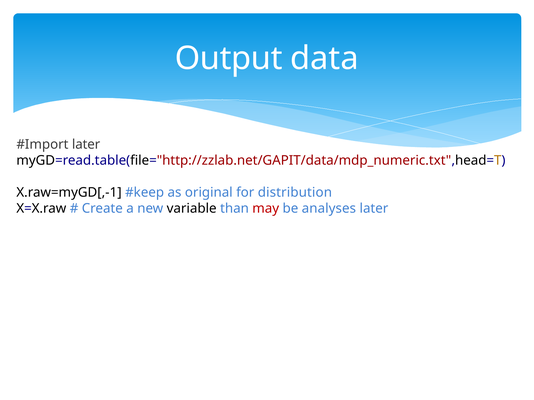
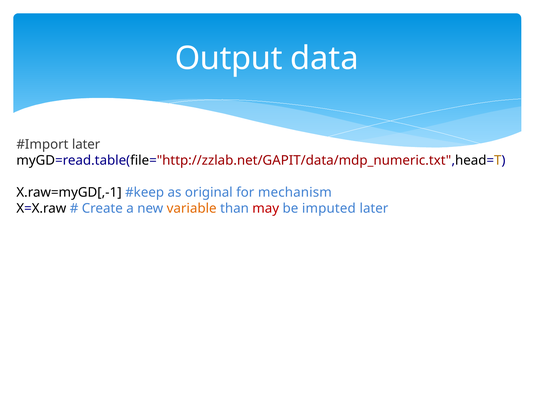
distribution: distribution -> mechanism (295, 193)
variable colour: black -> orange (192, 209)
analyses: analyses -> imputed (329, 209)
